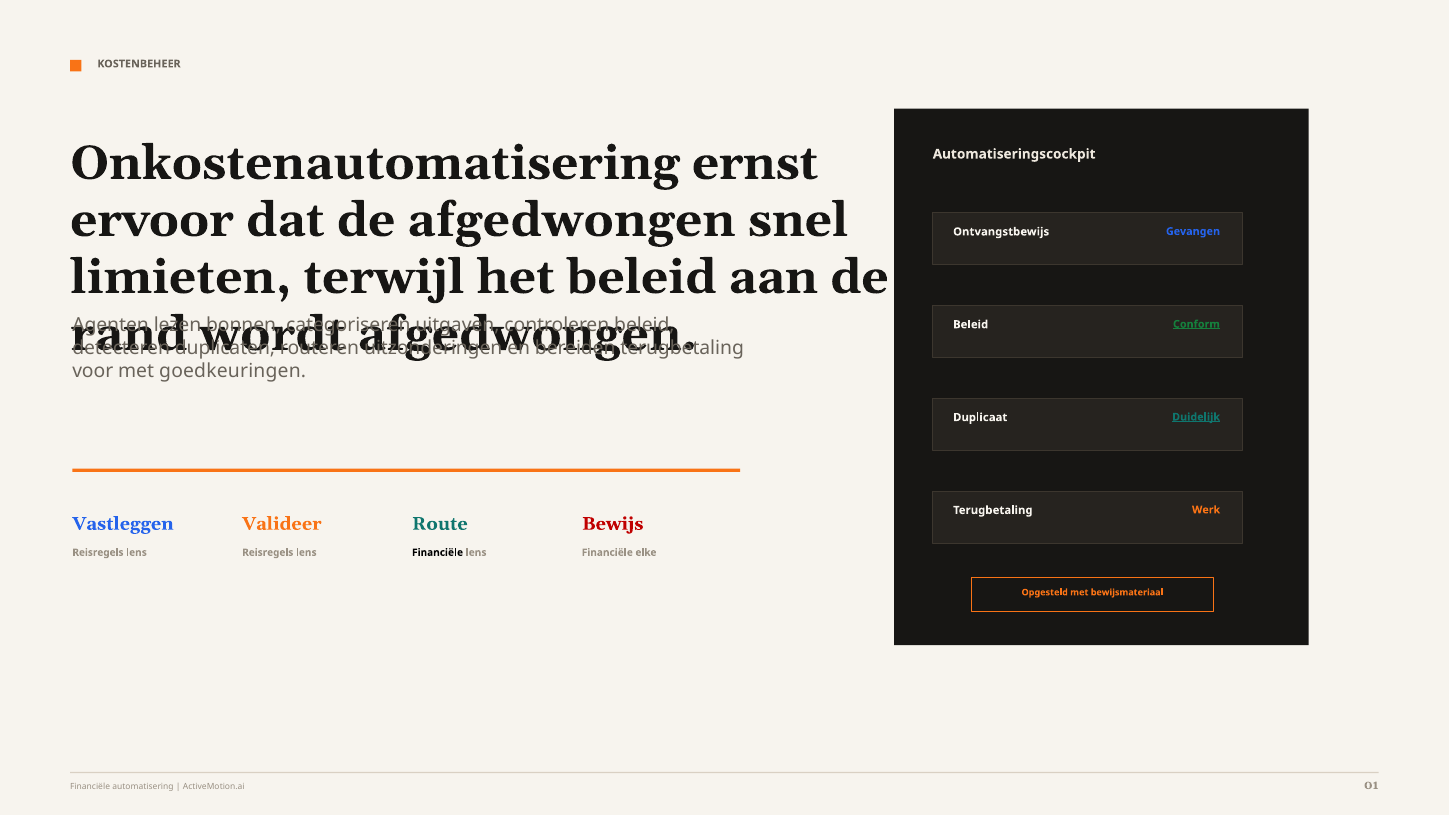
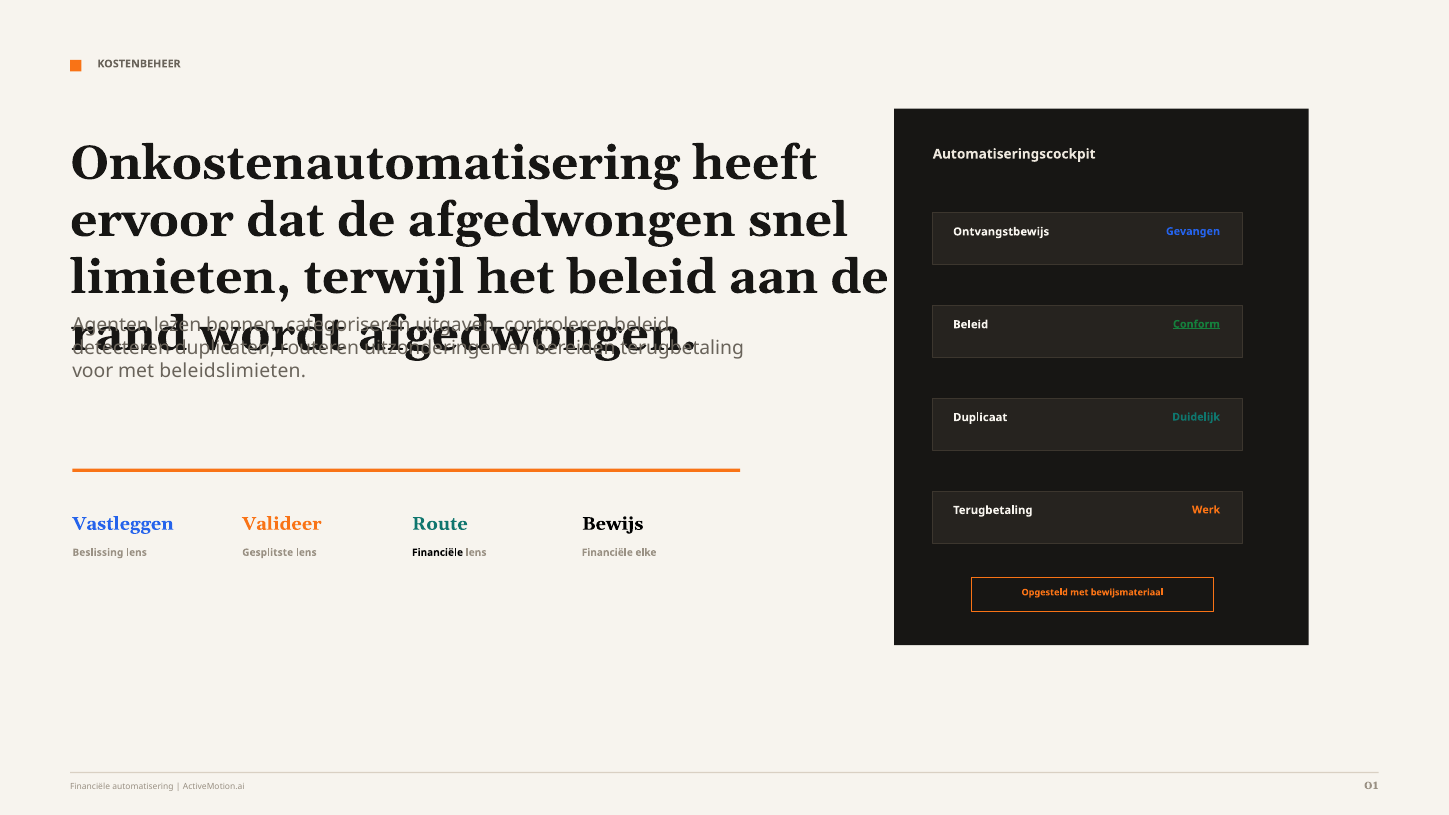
ernst: ernst -> heeft (755, 163)
goedkeuringen: goedkeuringen -> beleidslimieten (233, 371)
Duidelijk underline: present -> none (1196, 417)
Bewijs colour: red -> black (613, 524)
Reisregels: Reisregels -> Beslissing (98, 552)
Reisregels: Reisregels -> Gesplitste (268, 552)
